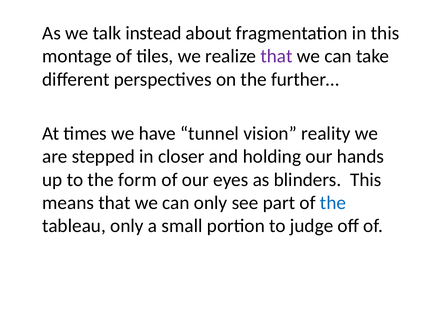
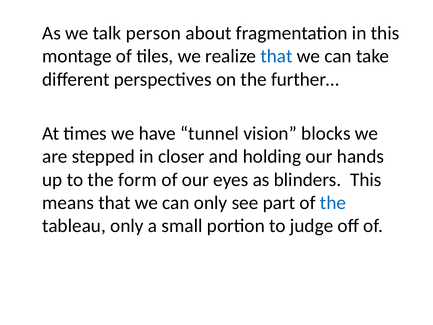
instead: instead -> person (153, 33)
that colour: purple -> blue (276, 56)
reality: reality -> blocks (326, 133)
